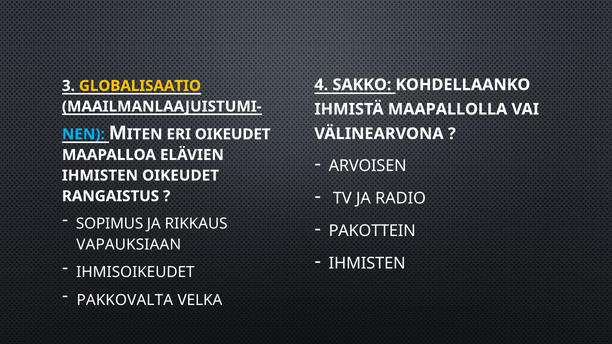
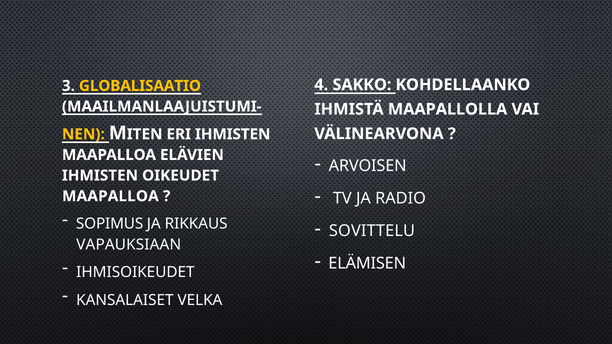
NEN colour: light blue -> yellow (83, 134)
ERI OIKEUDET: OIKEUDET -> IHMISTEN (233, 134)
RANGAISTUS: RANGAISTUS -> MAAPALLOA (110, 196)
PAKOTTEIN: PAKOTTEIN -> SOVITTELU (372, 231)
IHMISTEN: IHMISTEN -> ELÄMISEN (367, 263)
PAKKOVALTA: PAKKOVALTA -> KANSALAISET (125, 300)
